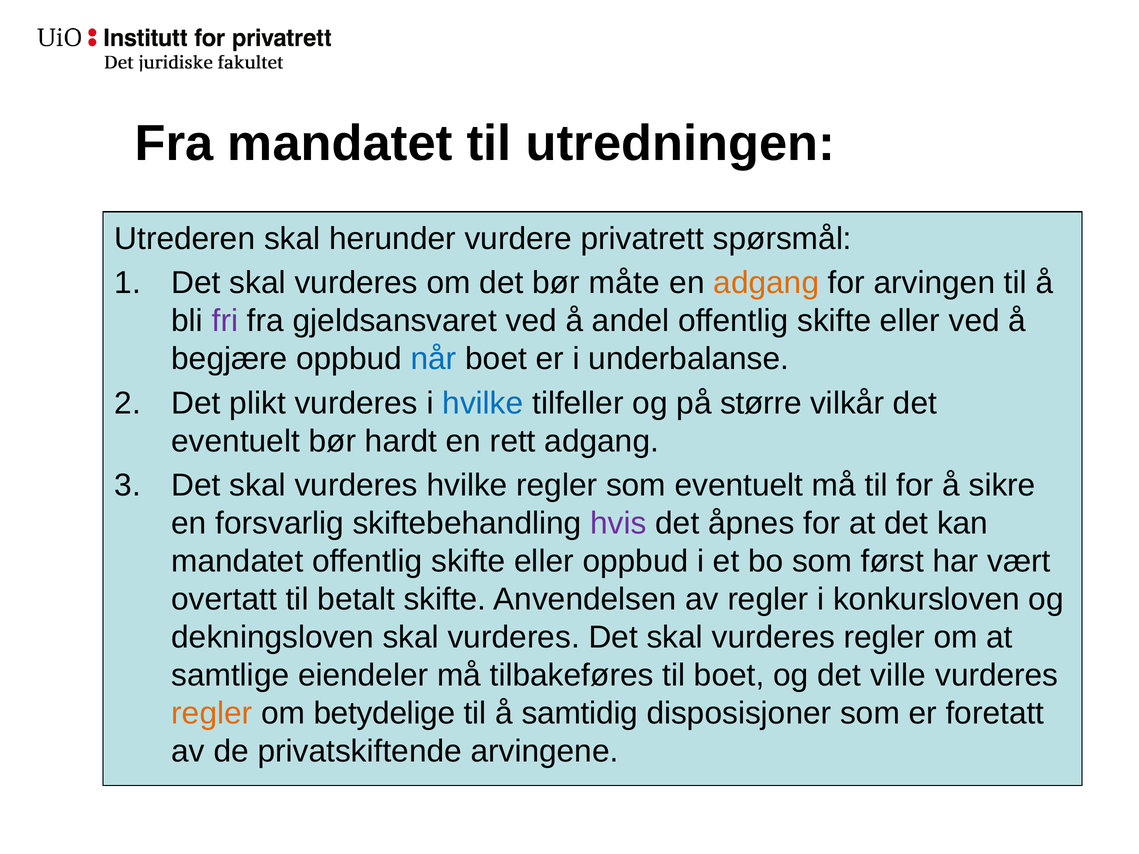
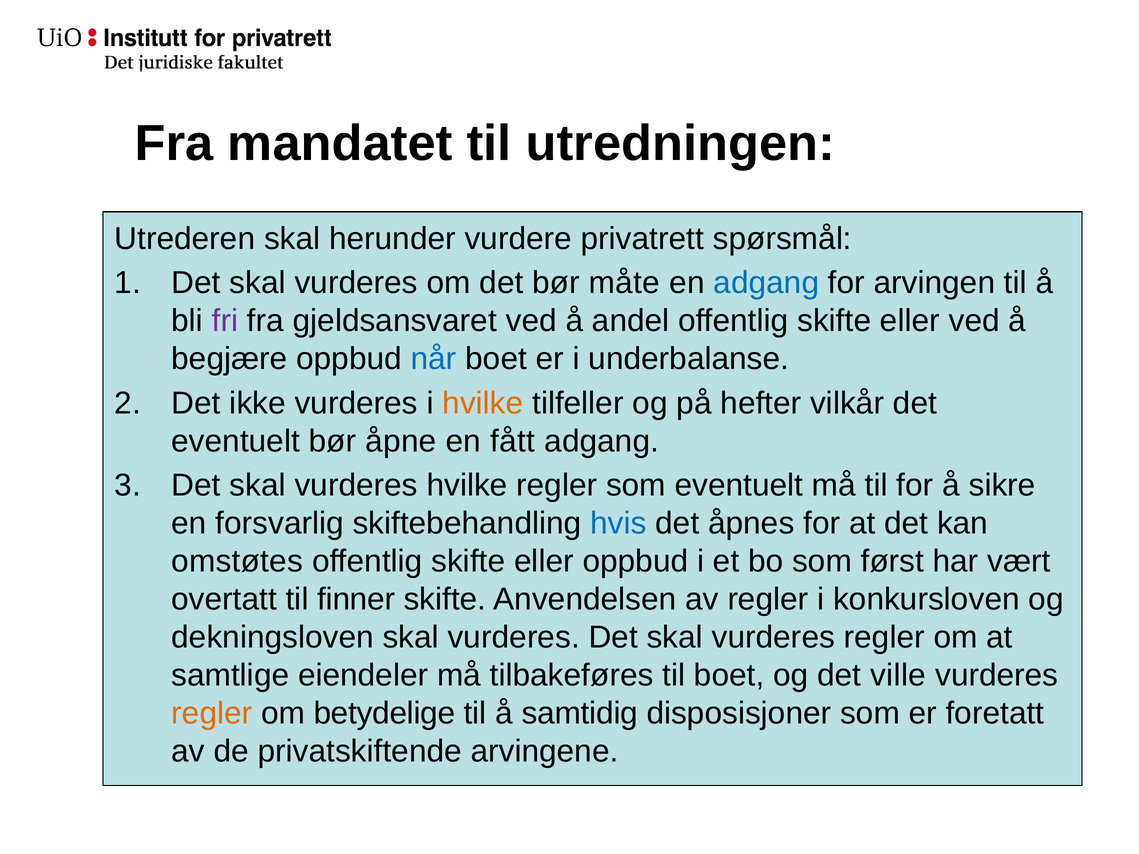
adgang colour: orange -> blue (766, 283)
plikt: plikt -> ikke (258, 403)
hvilke colour: blue -> orange (483, 403)
større: større -> hefter (761, 403)
hardt: hardt -> åpne (401, 441)
rett: rett -> fått (513, 441)
hvis colour: purple -> blue (618, 524)
mandatet: mandatet -> omstøtes (237, 562)
betalt: betalt -> finner (356, 600)
